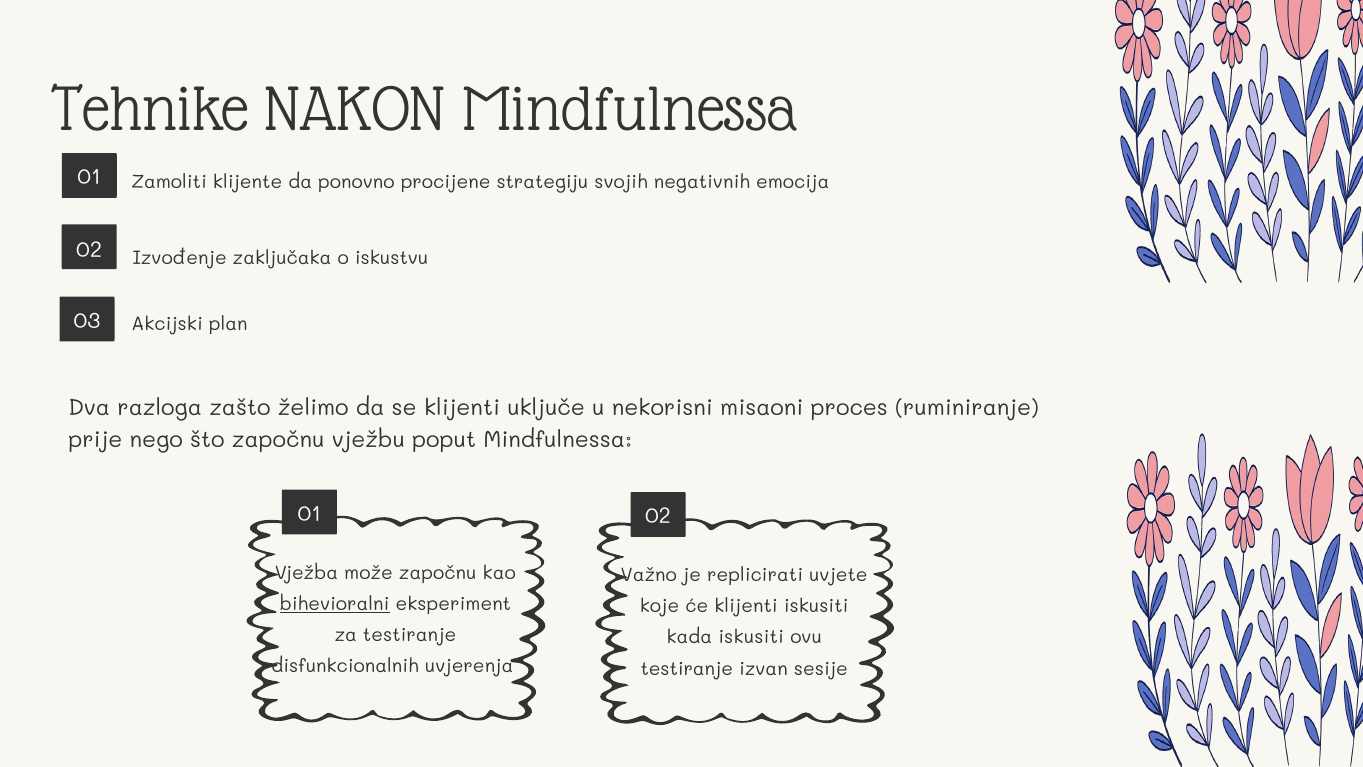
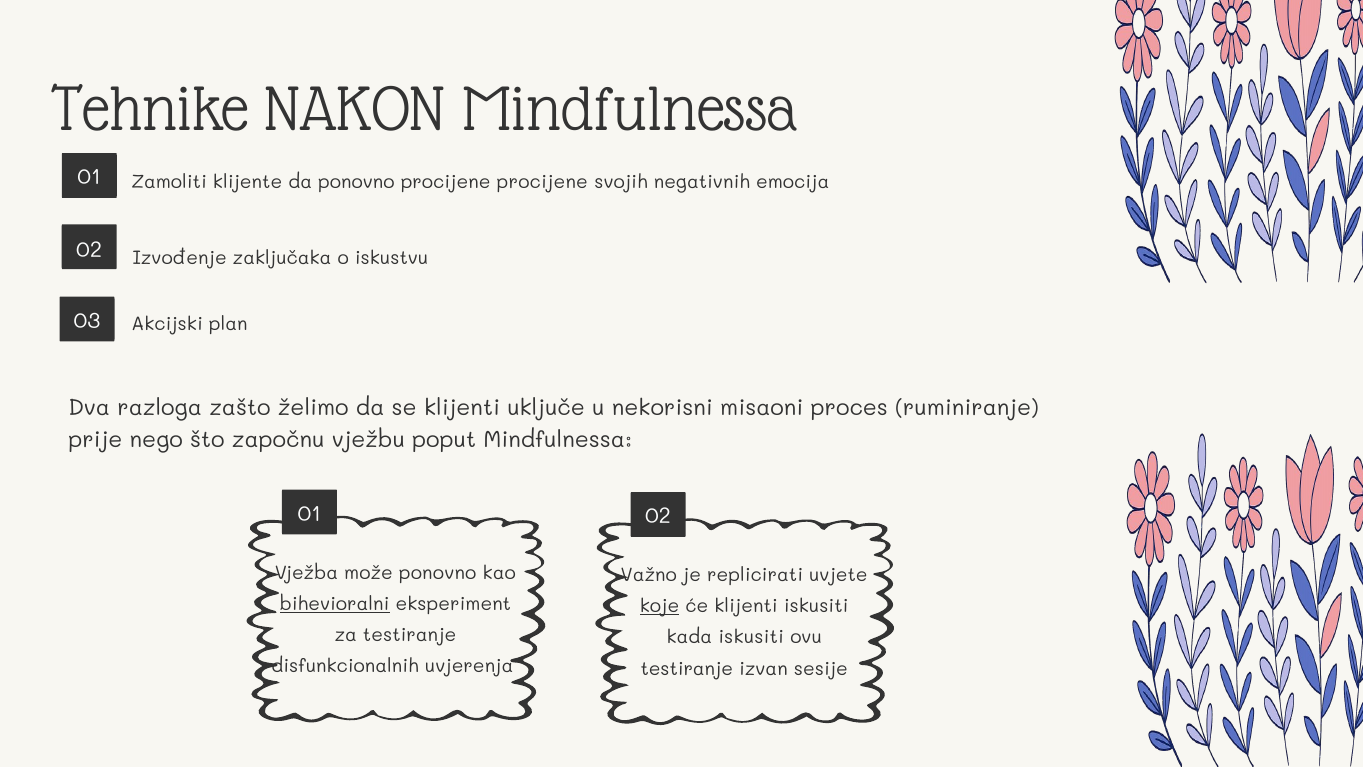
procijene strategiju: strategiju -> procijene (542, 182)
može započnu: započnu -> ponovno (438, 573)
koje underline: none -> present (660, 606)
